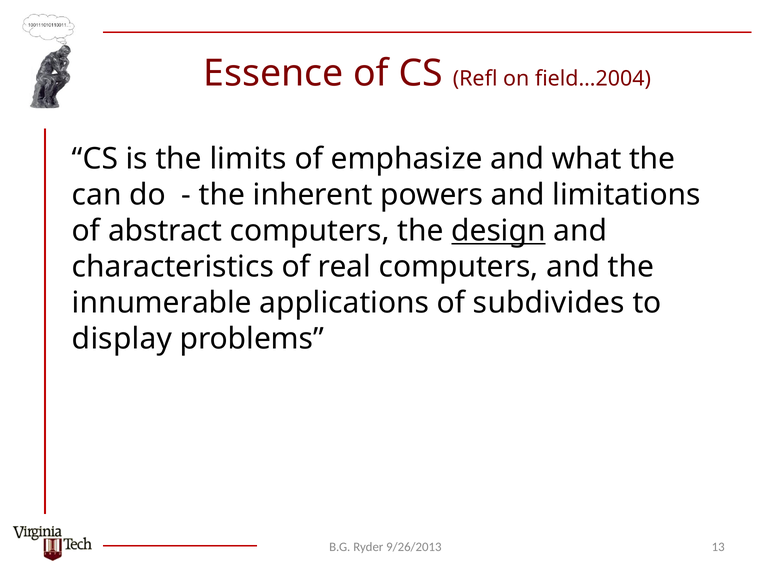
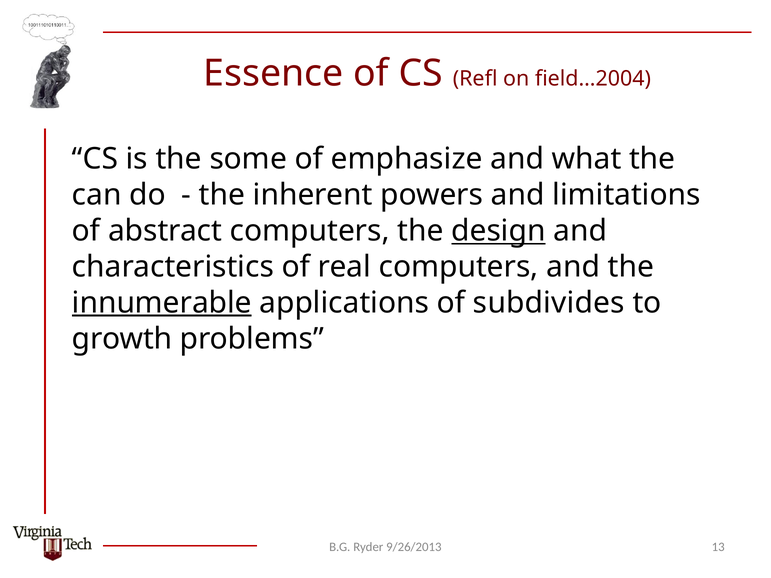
limits: limits -> some (248, 159)
innumerable underline: none -> present (162, 303)
display: display -> growth (122, 339)
